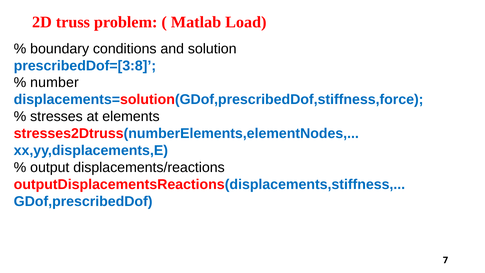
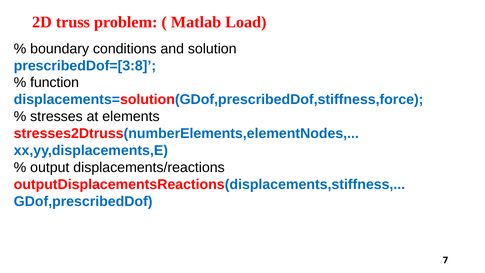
number: number -> function (55, 83)
